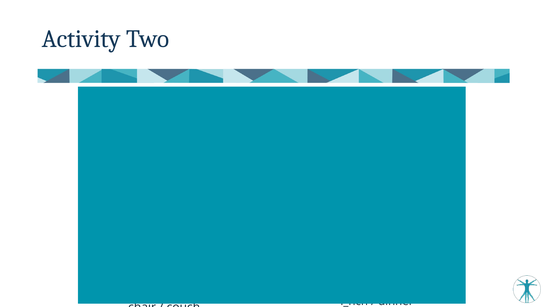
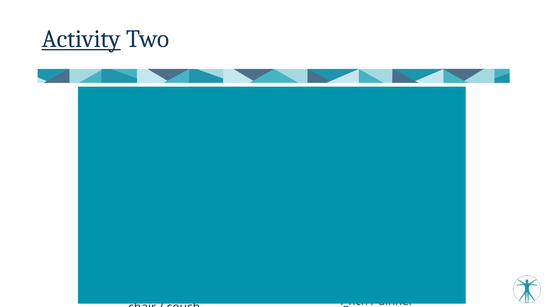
Activity underline: none -> present (81, 39)
